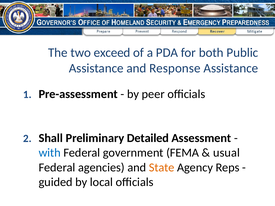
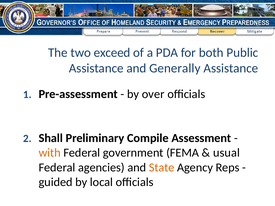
Response: Response -> Generally (175, 68)
peer: peer -> over (153, 94)
Detailed: Detailed -> Compile (148, 138)
with colour: blue -> orange (50, 153)
